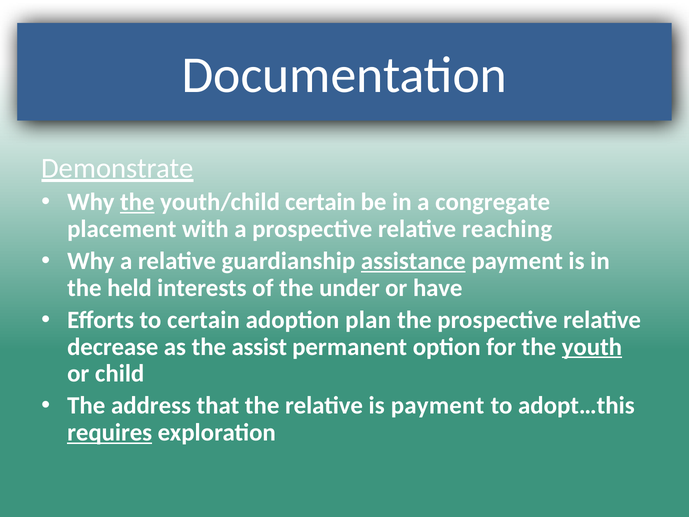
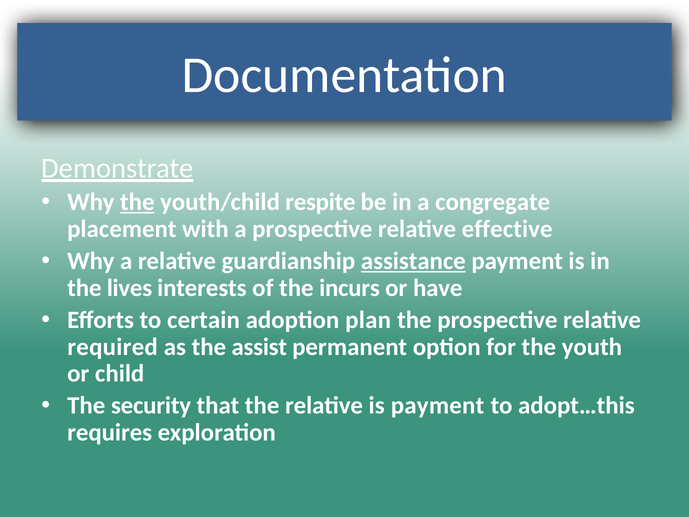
youth/child certain: certain -> respite (320, 202)
reaching: reaching -> effective (507, 229)
held: held -> lives (129, 288)
under: under -> incurs (349, 288)
decrease: decrease -> required (113, 347)
youth underline: present -> none (592, 347)
address: address -> security (151, 405)
requires underline: present -> none (110, 432)
